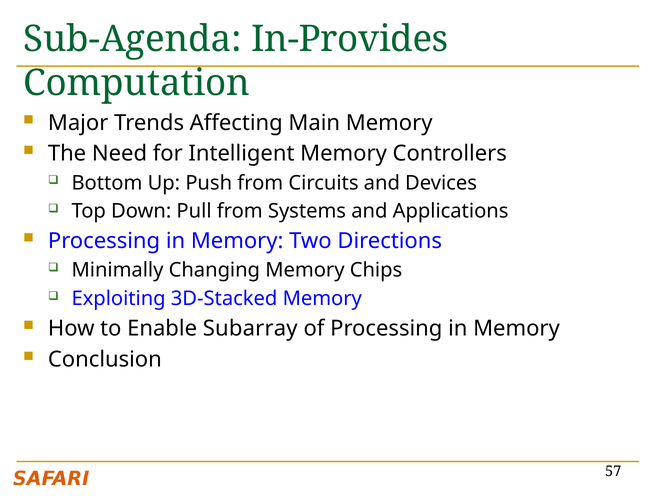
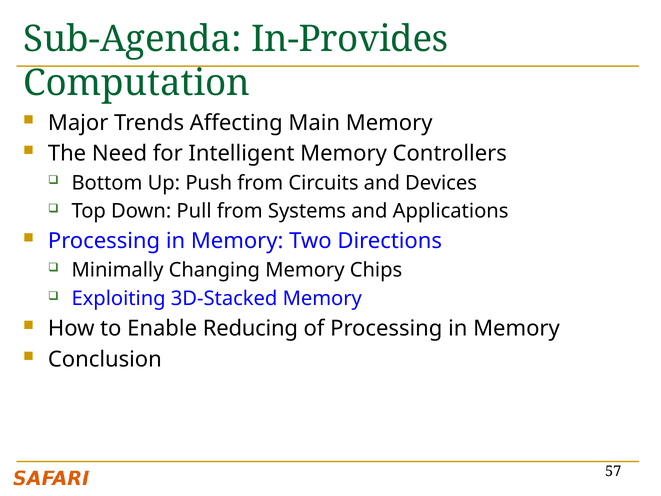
Subarray: Subarray -> Reducing (250, 328)
